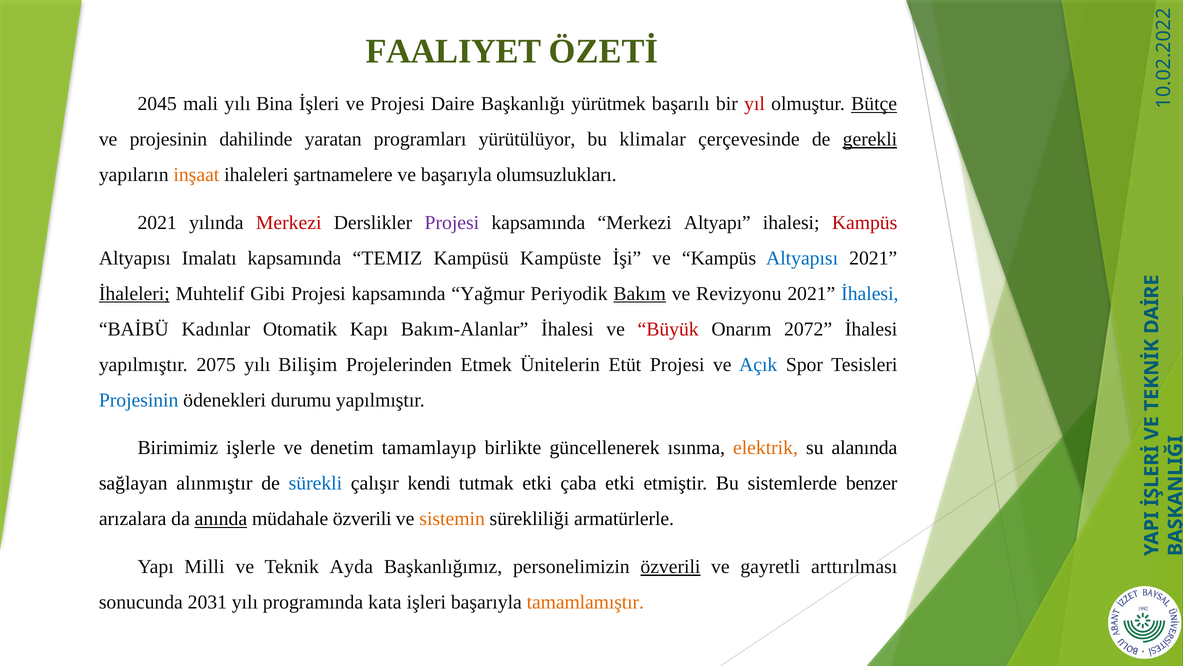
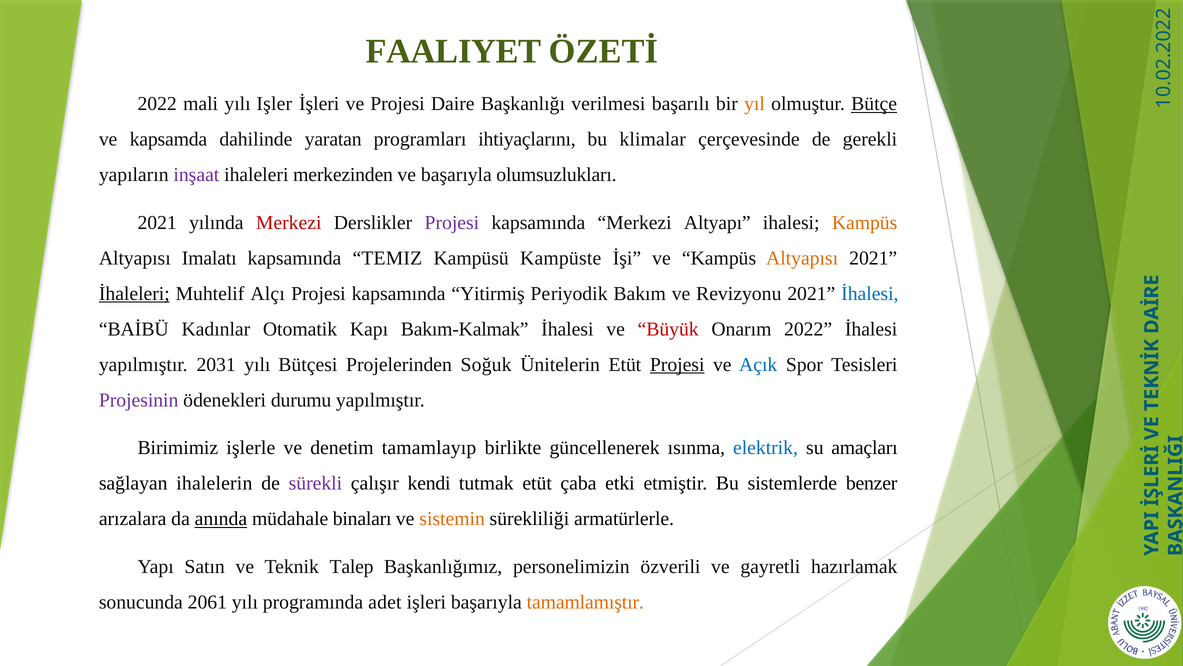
2045: 2045 -> 2022 (157, 104)
Bina: Bina -> Işler (274, 104)
yürütmek: yürütmek -> verilmesi (608, 104)
yıl colour: red -> orange (755, 104)
ve projesinin: projesinin -> kapsamda (168, 139)
yürütülüyor: yürütülüyor -> ihtiyaçlarını (527, 139)
gerekli underline: present -> none (870, 139)
inşaat colour: orange -> purple (196, 175)
şartnamelere: şartnamelere -> merkezinden (343, 175)
Kampüs colour: red -> orange (865, 222)
Altyapısı colour: blue -> orange (802, 258)
Gibi: Gibi -> Alçı (268, 293)
Yağmur: Yağmur -> Yitirmiş (488, 293)
Bakım underline: present -> none (640, 293)
Bakım-Alanlar: Bakım-Alanlar -> Bakım-Kalmak (465, 329)
Onarım 2072: 2072 -> 2022 (808, 329)
2075: 2075 -> 2031 (216, 364)
Bilişim: Bilişim -> Bütçesi (308, 364)
Etmek: Etmek -> Soğuk (486, 364)
Projesi underline: none -> present (677, 364)
Projesinin colour: blue -> purple (139, 400)
elektrik colour: orange -> blue (766, 448)
alanında: alanında -> amaçları (864, 448)
alınmıştır: alınmıştır -> ihalelerin (214, 483)
sürekli colour: blue -> purple (315, 483)
tutmak etki: etki -> etüt (537, 483)
müdahale özverili: özverili -> binaları (362, 518)
Milli: Milli -> Satın (205, 566)
Ayda: Ayda -> Talep (352, 566)
özverili underline: present -> none (670, 566)
arttırılması: arttırılması -> hazırlamak (854, 566)
2031: 2031 -> 2061 (207, 602)
kata: kata -> adet (385, 602)
